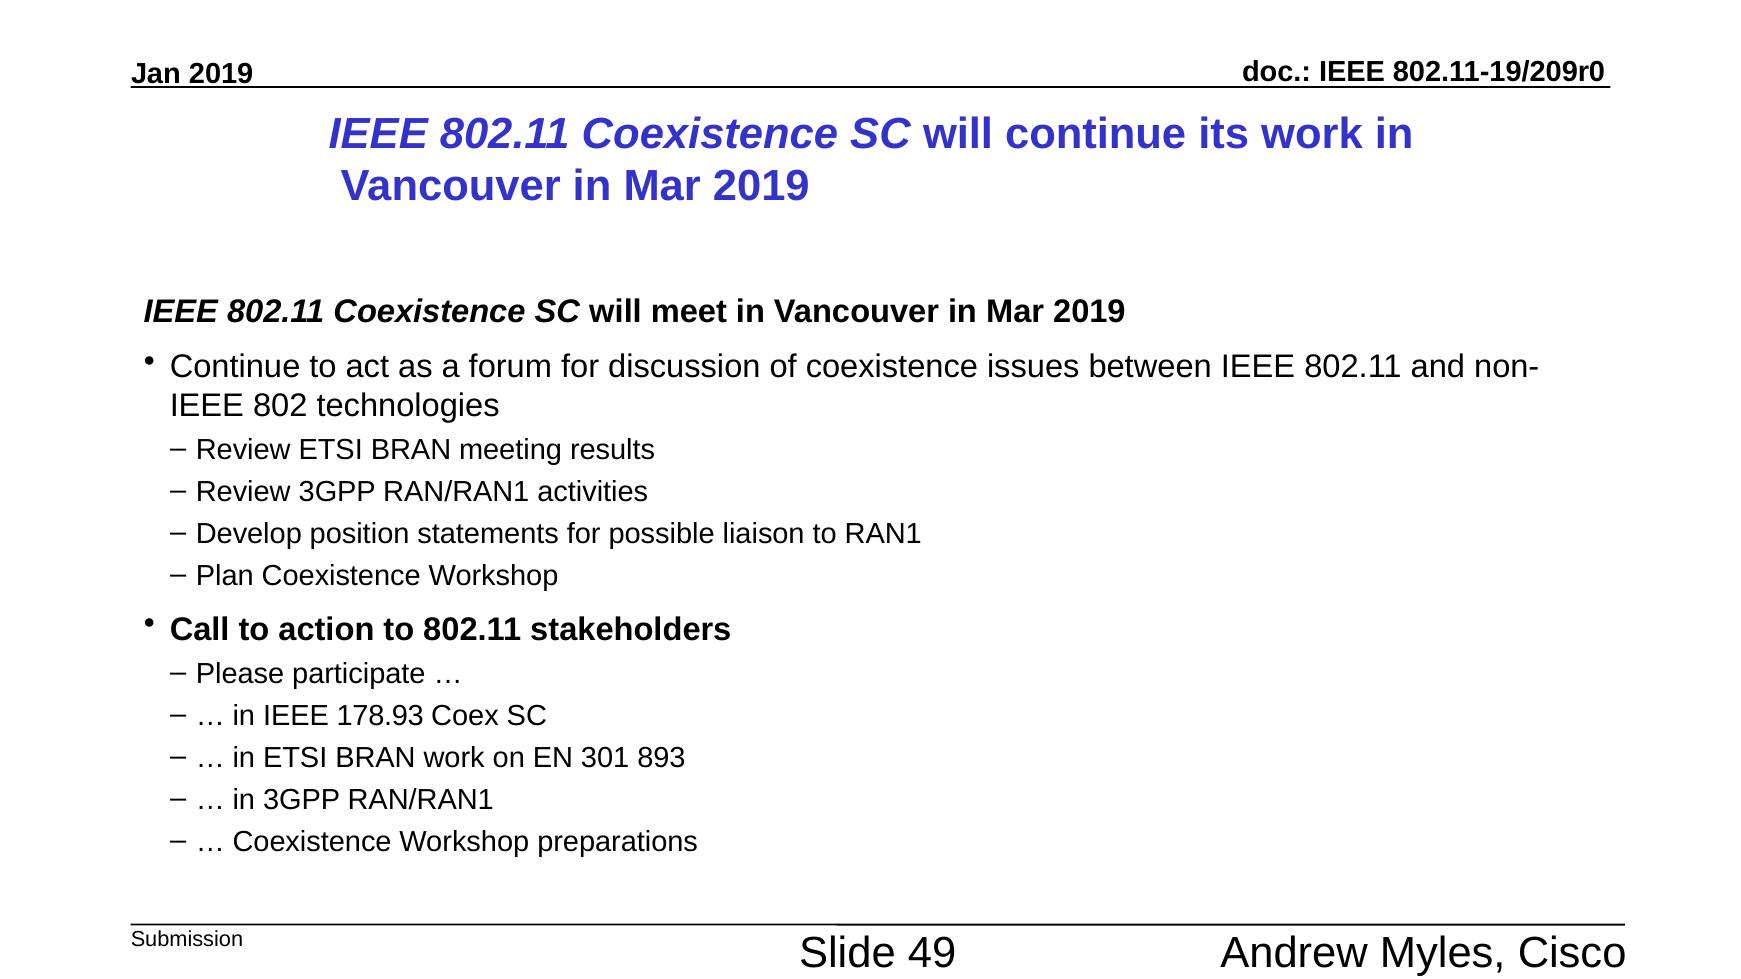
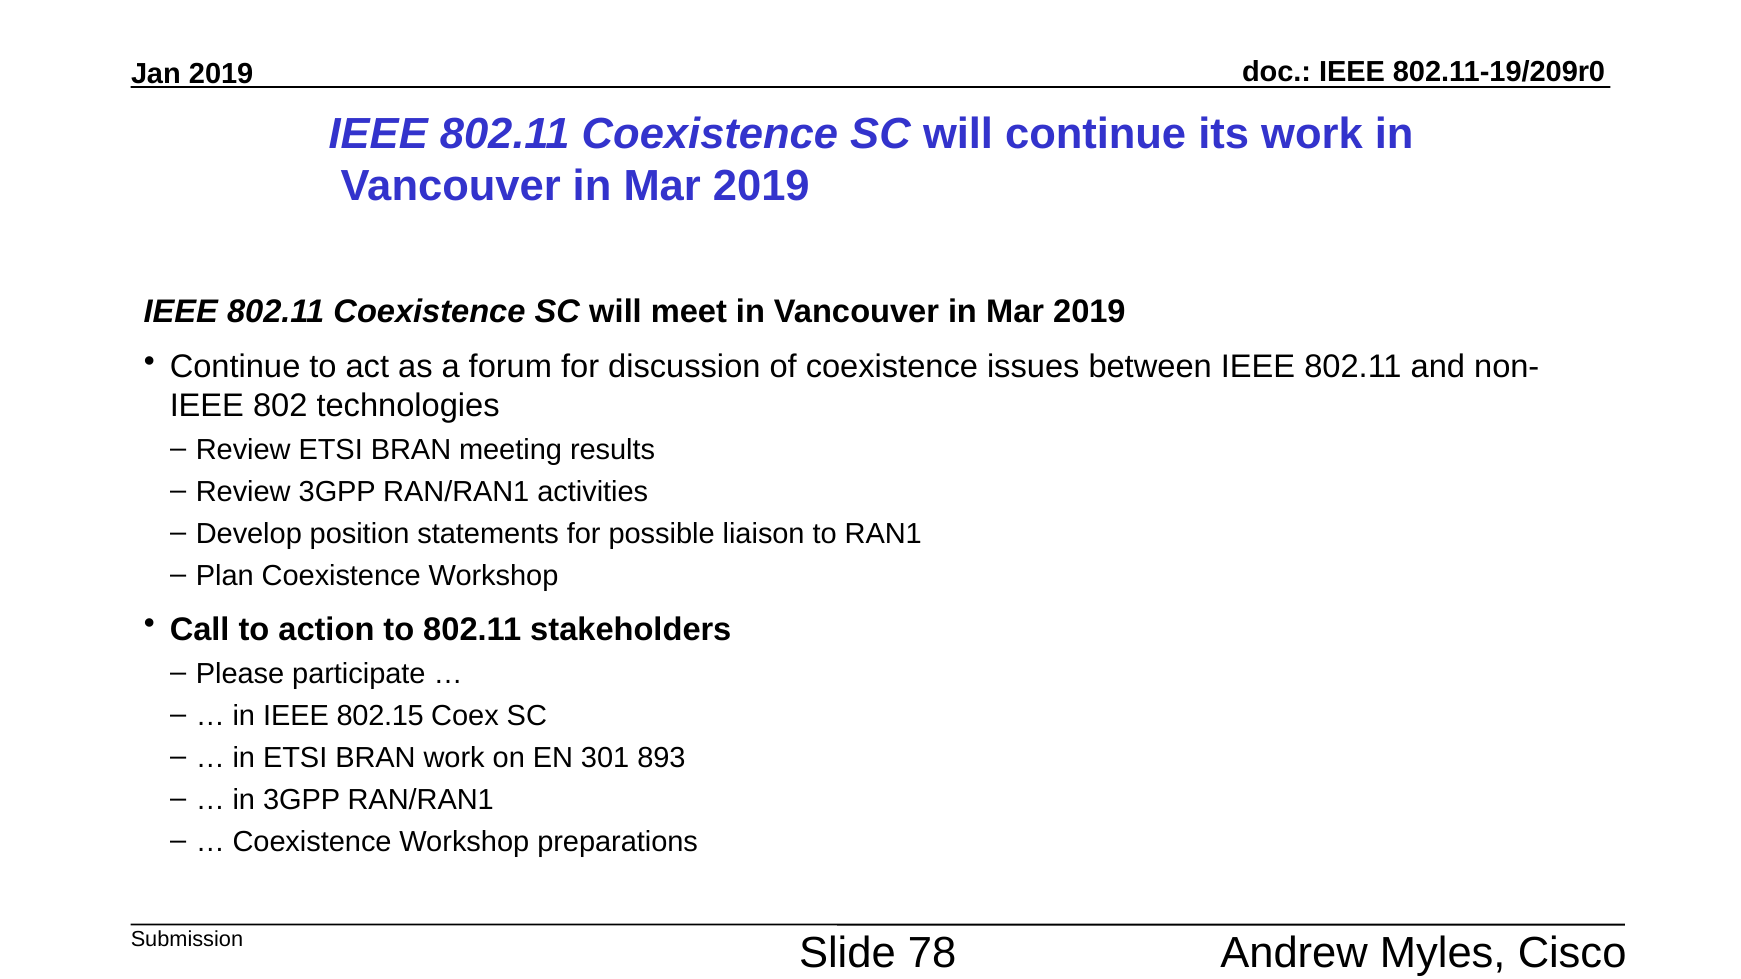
178.93: 178.93 -> 802.15 (380, 716)
49: 49 -> 78 (932, 954)
